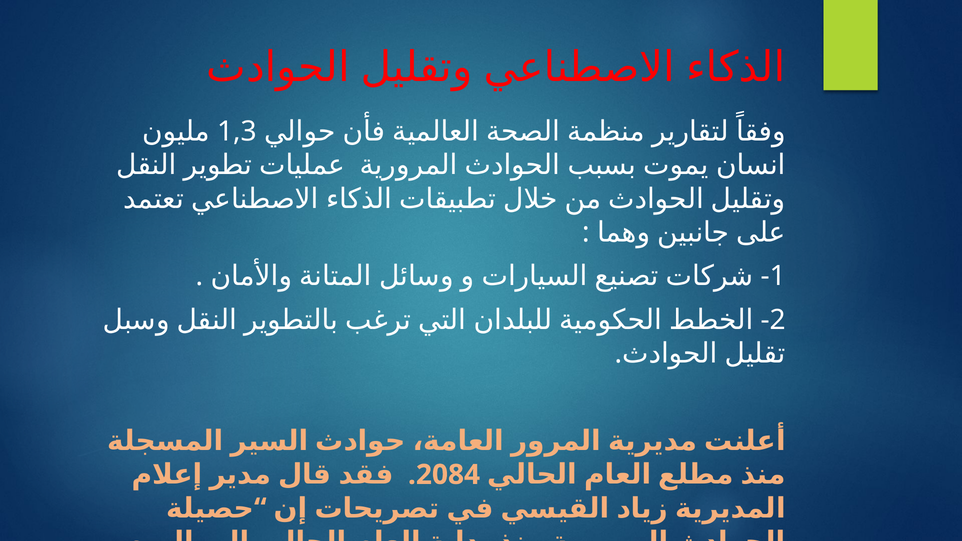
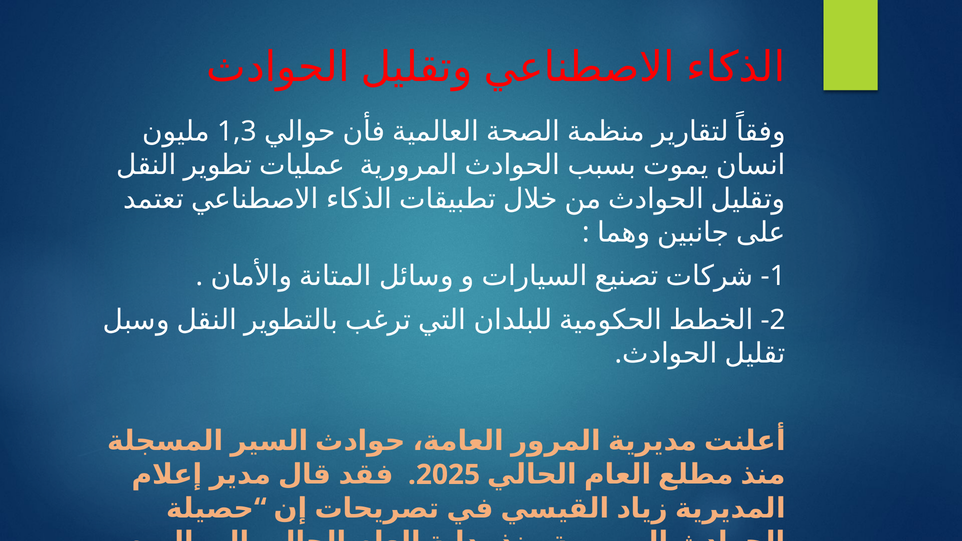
2084: 2084 -> 2025 (448, 475)
